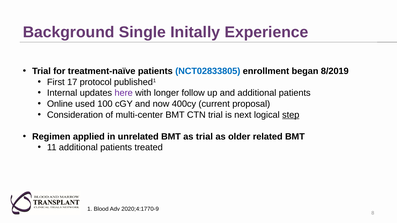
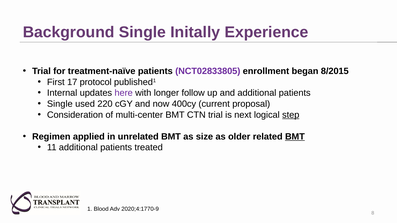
NCT02833805 colour: blue -> purple (208, 71)
8/2019: 8/2019 -> 8/2015 (335, 71)
Online: Online -> Single (60, 104)
100: 100 -> 220 (105, 104)
as trial: trial -> size (204, 137)
BMT underline: none -> present (295, 137)
